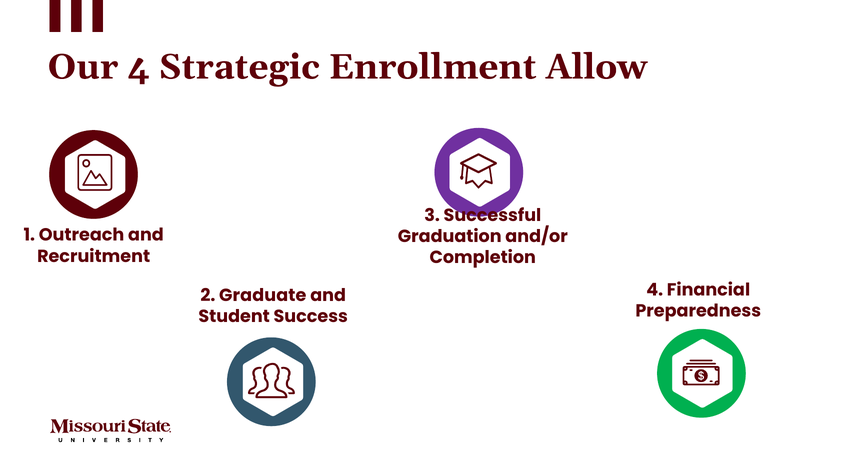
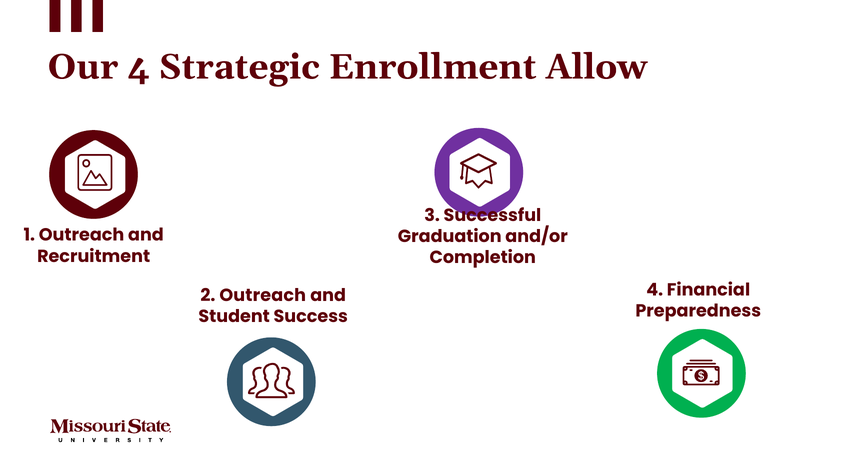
2 Graduate: Graduate -> Outreach (263, 295)
